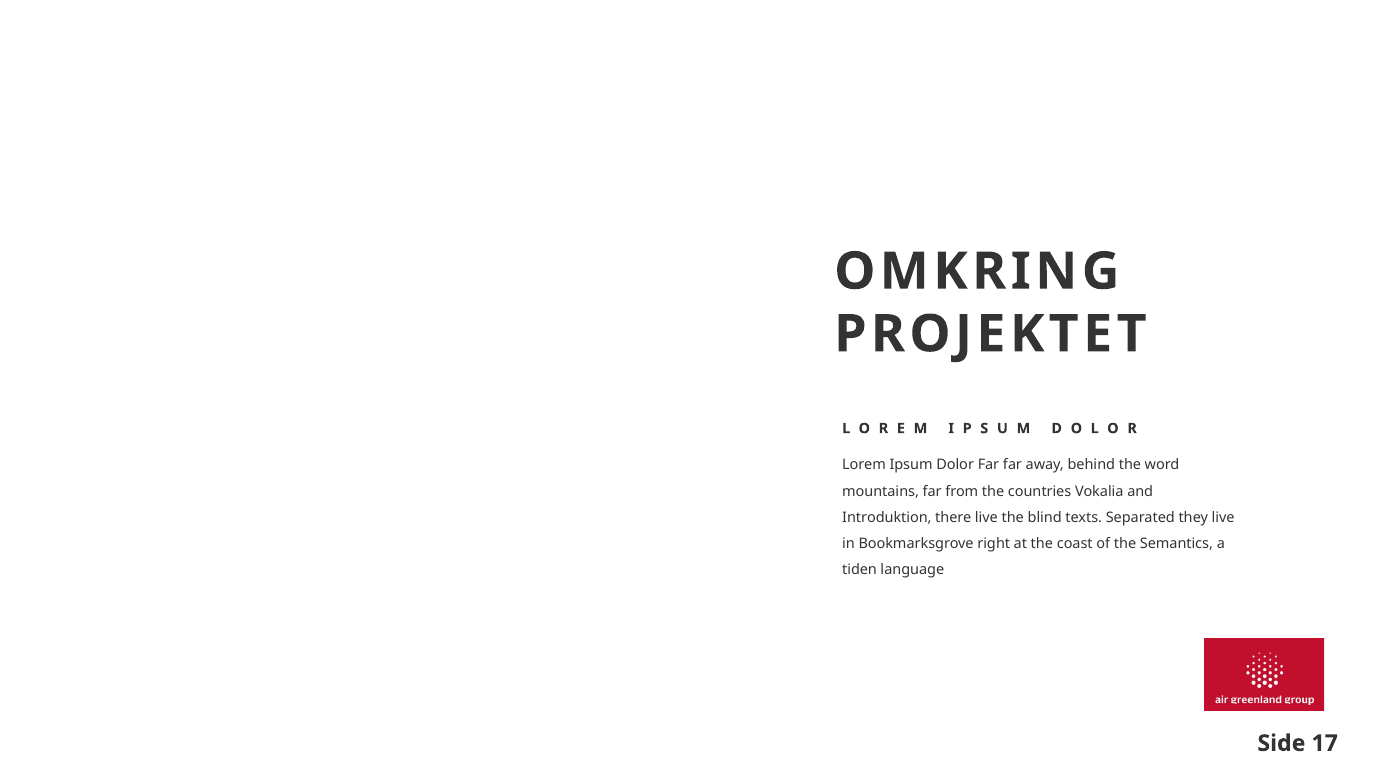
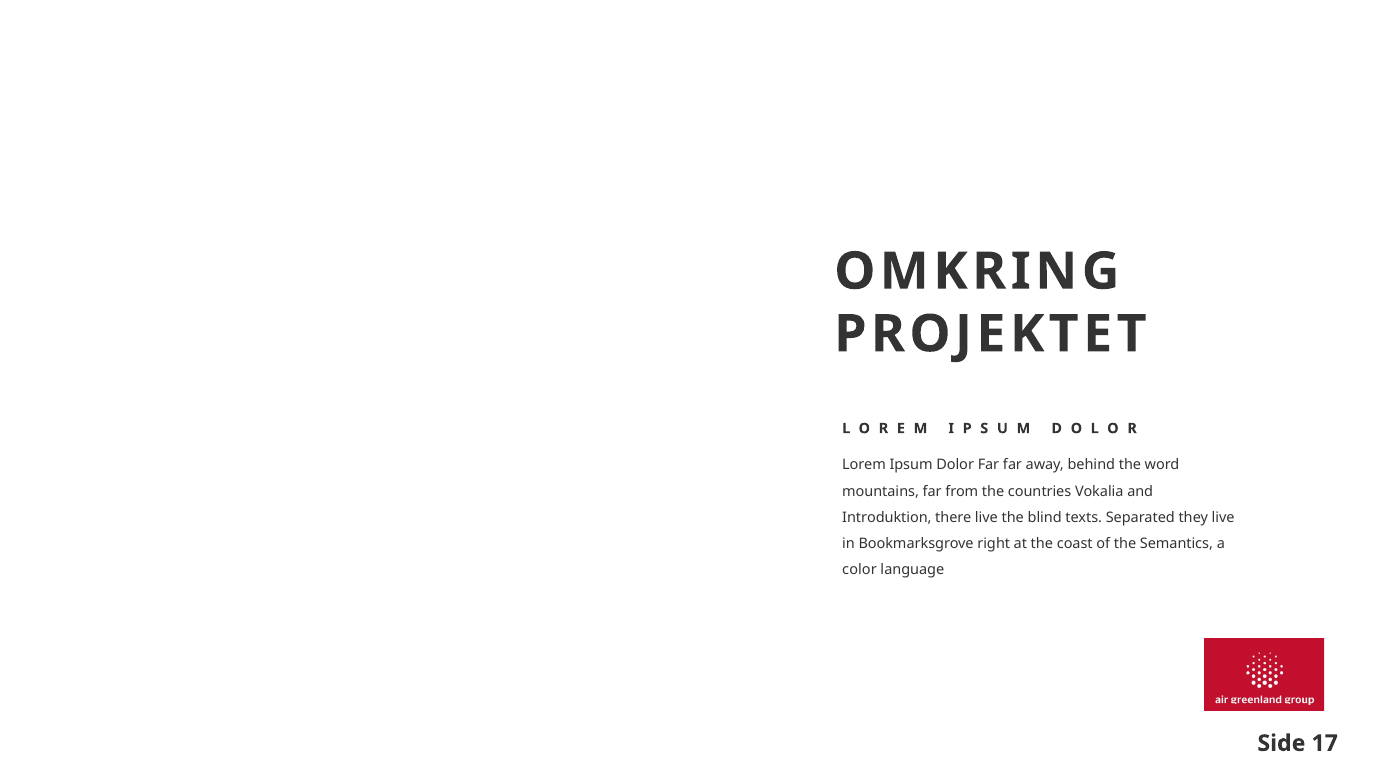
tiden: tiden -> color (859, 570)
